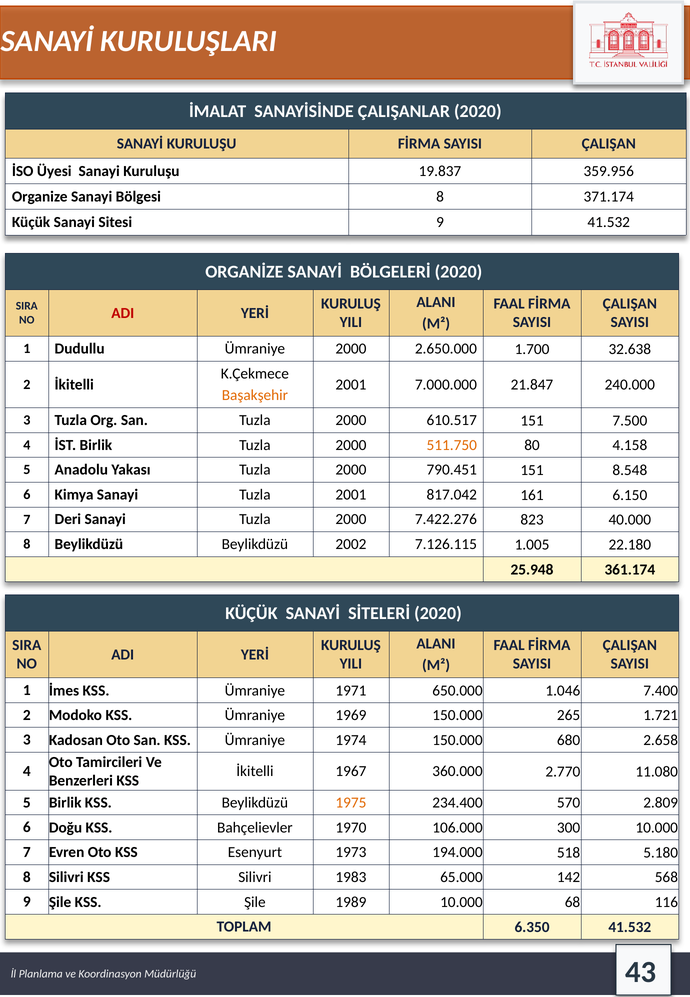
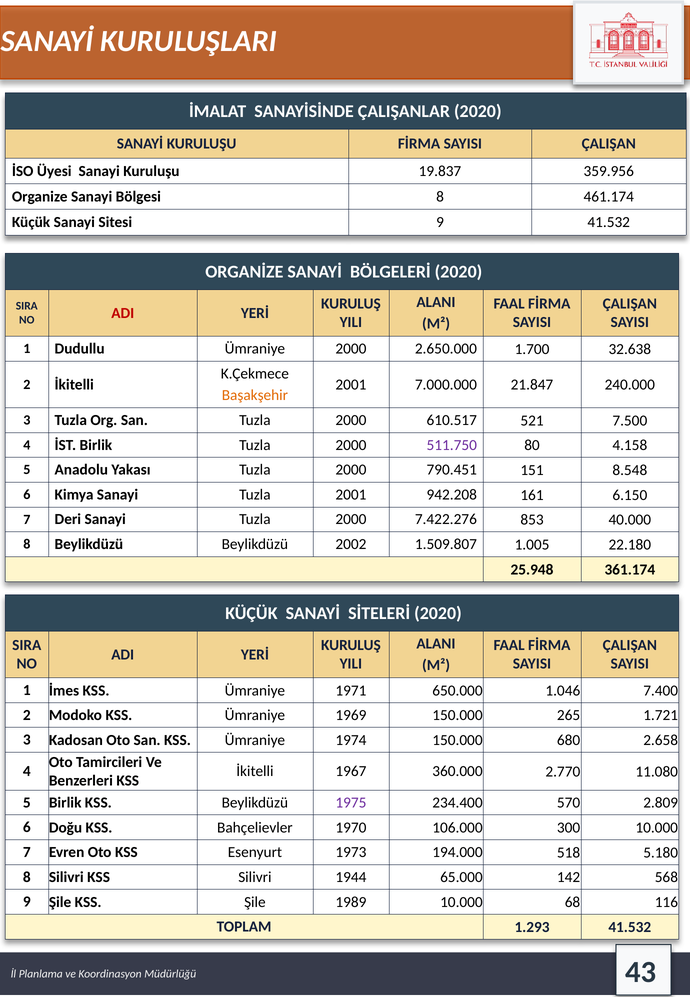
371.174: 371.174 -> 461.174 (609, 197)
610.517 151: 151 -> 521 (532, 420)
511.750 colour: orange -> purple (452, 445)
817.042: 817.042 -> 942.208 (452, 494)
823: 823 -> 853 (532, 520)
7.126.115: 7.126.115 -> 1.509.807 (446, 544)
1975 colour: orange -> purple (351, 802)
1983: 1983 -> 1944 (351, 877)
6.350: 6.350 -> 1.293 (532, 927)
